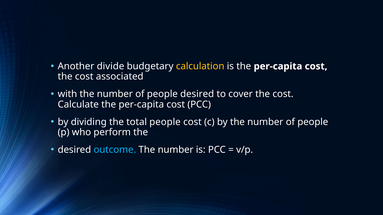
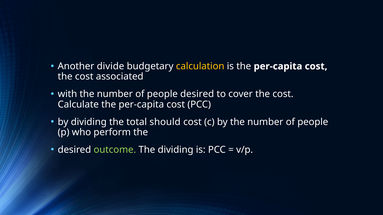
total people: people -> should (165, 122)
outcome colour: light blue -> light green (115, 150)
number: number -> dividing (176, 150)
